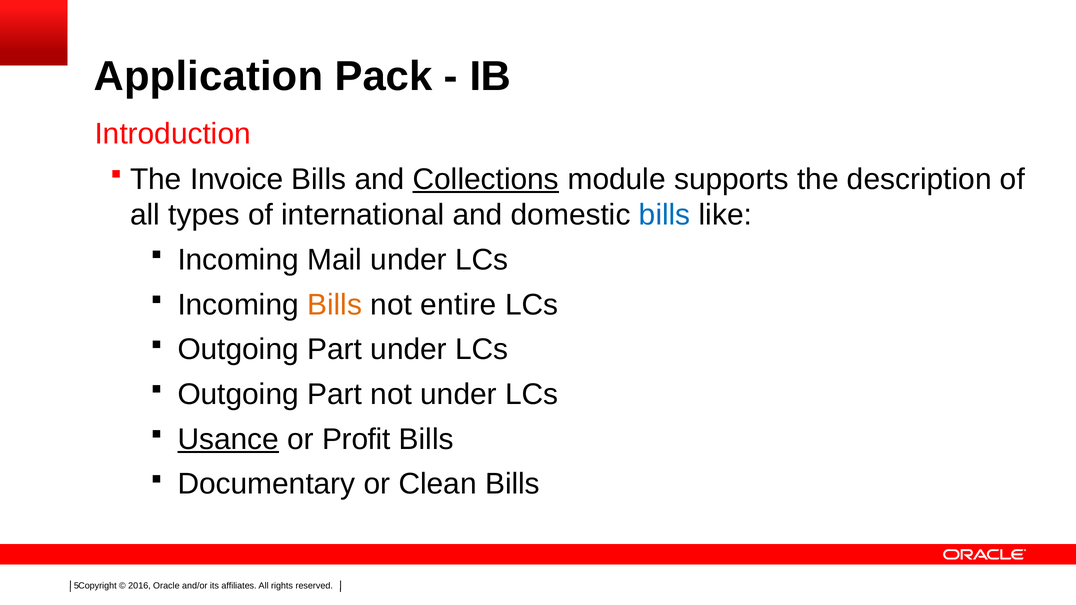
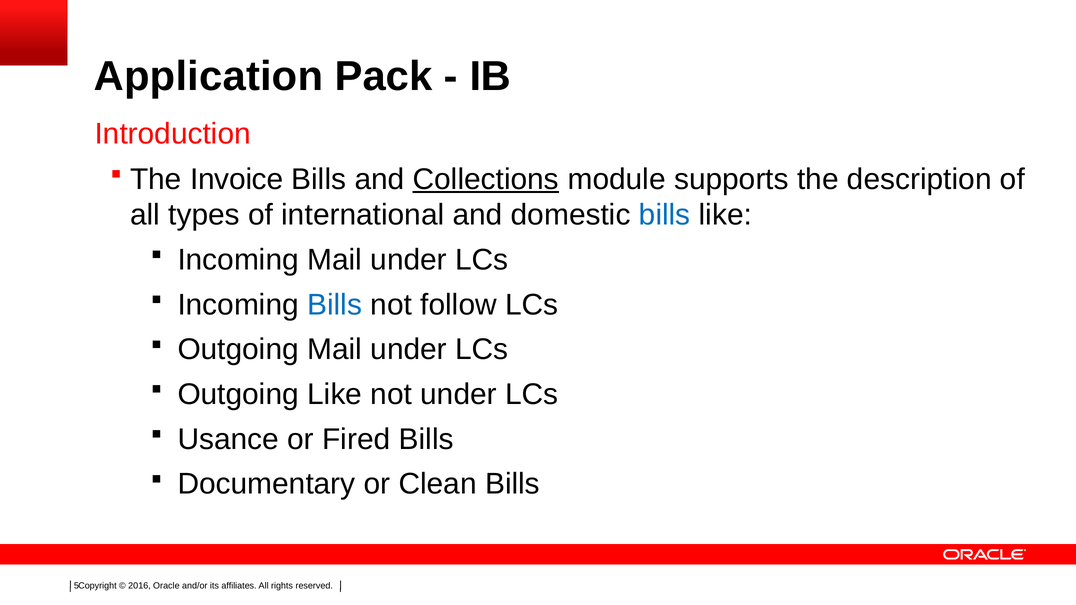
Bills colour: orange -> blue (335, 305)
entire: entire -> follow (459, 305)
Part: Part -> Mail (335, 350)
Part: Part -> Like (335, 395)
Usance underline: present -> none (228, 439)
Profit: Profit -> Fired (356, 439)
